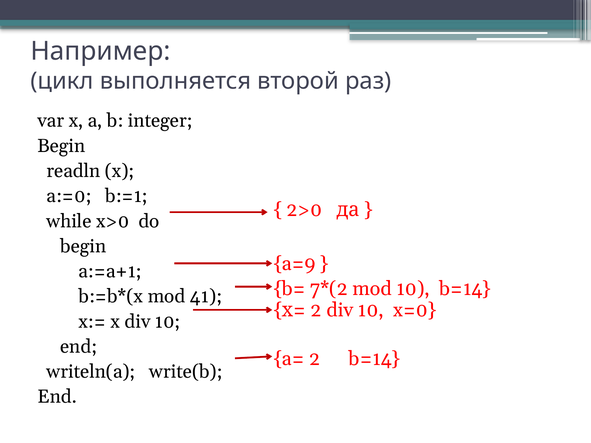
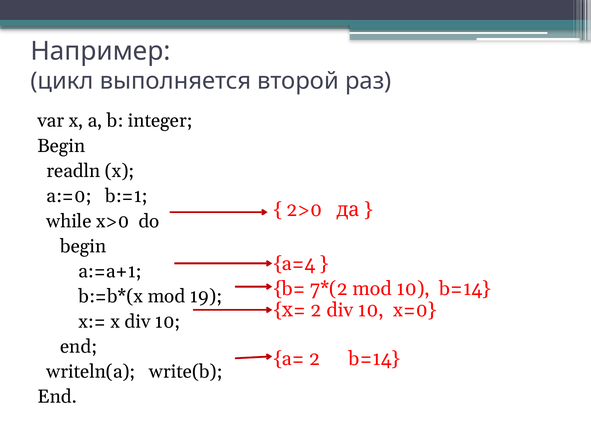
a=9: a=9 -> a=4 (294, 264)
41: 41 -> 19 (206, 297)
